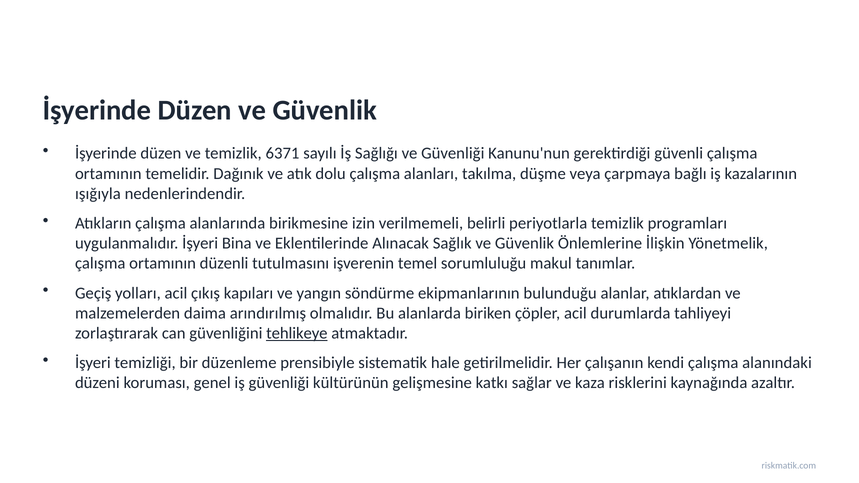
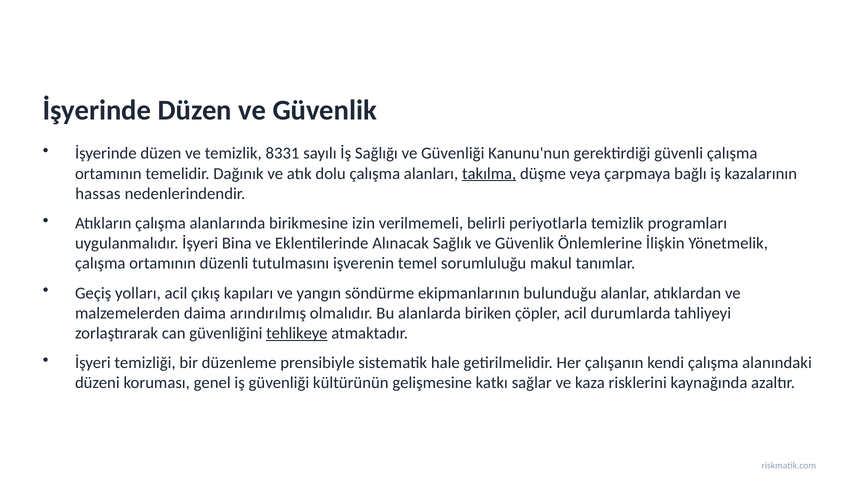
6371: 6371 -> 8331 (283, 154)
takılma underline: none -> present (489, 174)
ışığıyla: ışığıyla -> hassas (98, 194)
